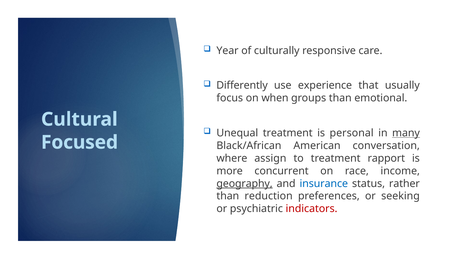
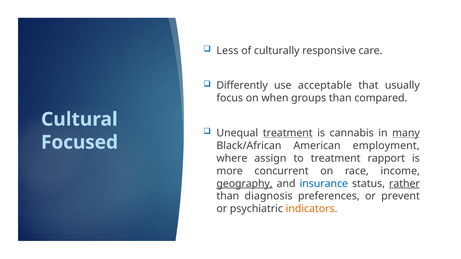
Year: Year -> Less (227, 51)
experience: experience -> acceptable (325, 86)
emotional: emotional -> compared (381, 98)
treatment underline: none -> present (288, 133)
personal: personal -> cannabis (352, 133)
conversation: conversation -> employment (386, 146)
rather underline: none -> present (404, 184)
reduction: reduction -> diagnosis (269, 196)
seeking: seeking -> prevent (401, 196)
indicators colour: red -> orange (312, 209)
